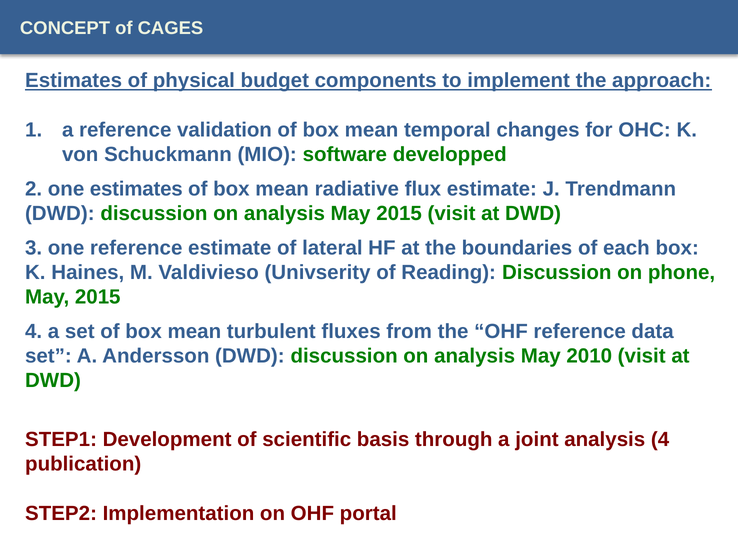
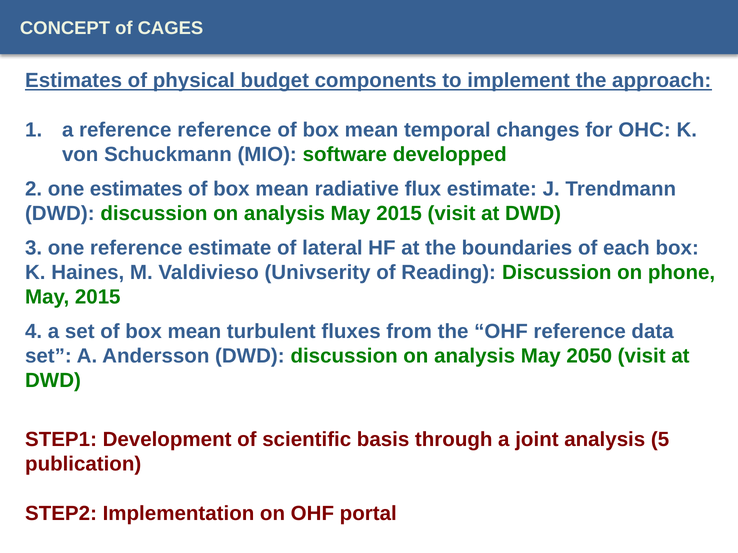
reference validation: validation -> reference (224, 130)
2010: 2010 -> 2050 (589, 356)
analysis 4: 4 -> 5 (660, 440)
